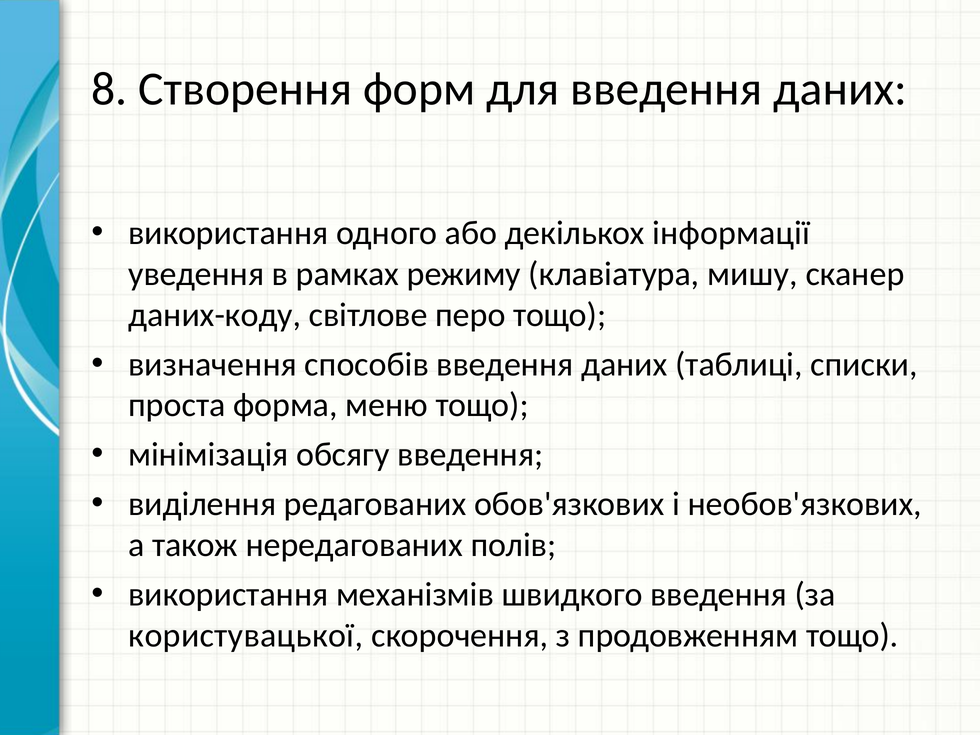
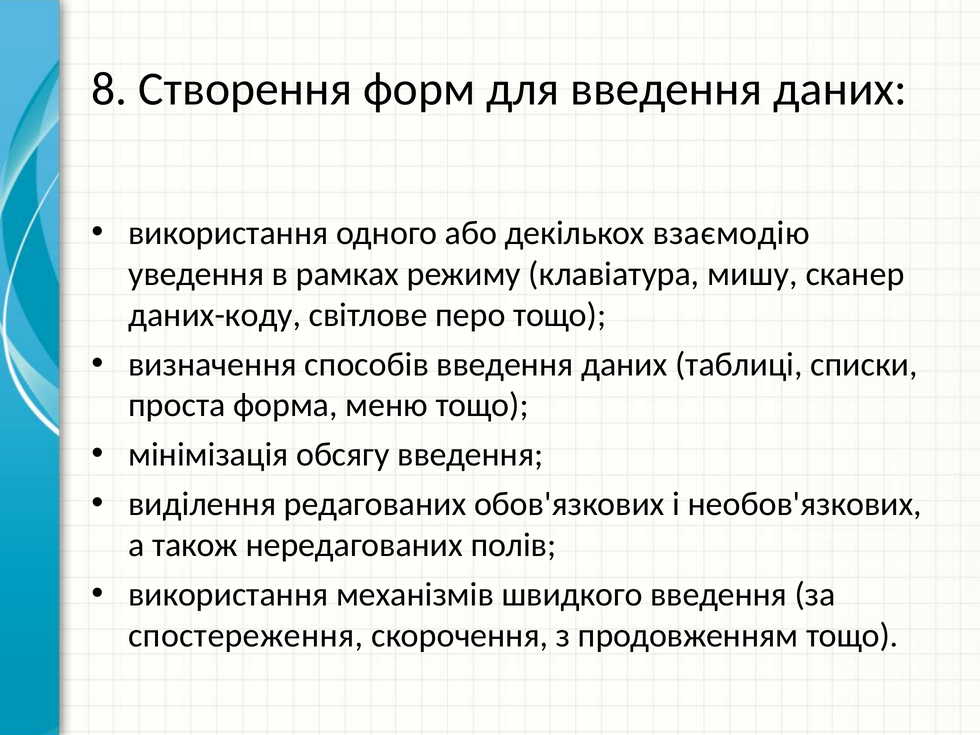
інформації: інформації -> взаємодію (731, 233)
користувацької: користувацької -> спостереження (246, 635)
